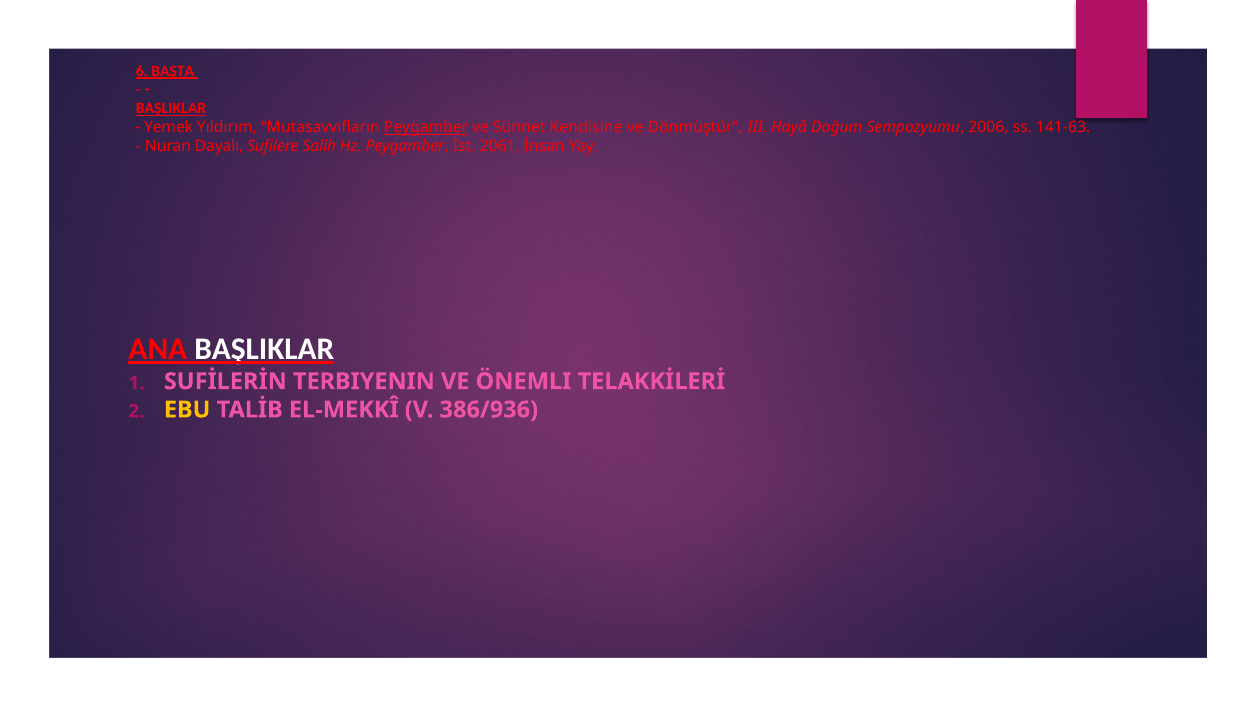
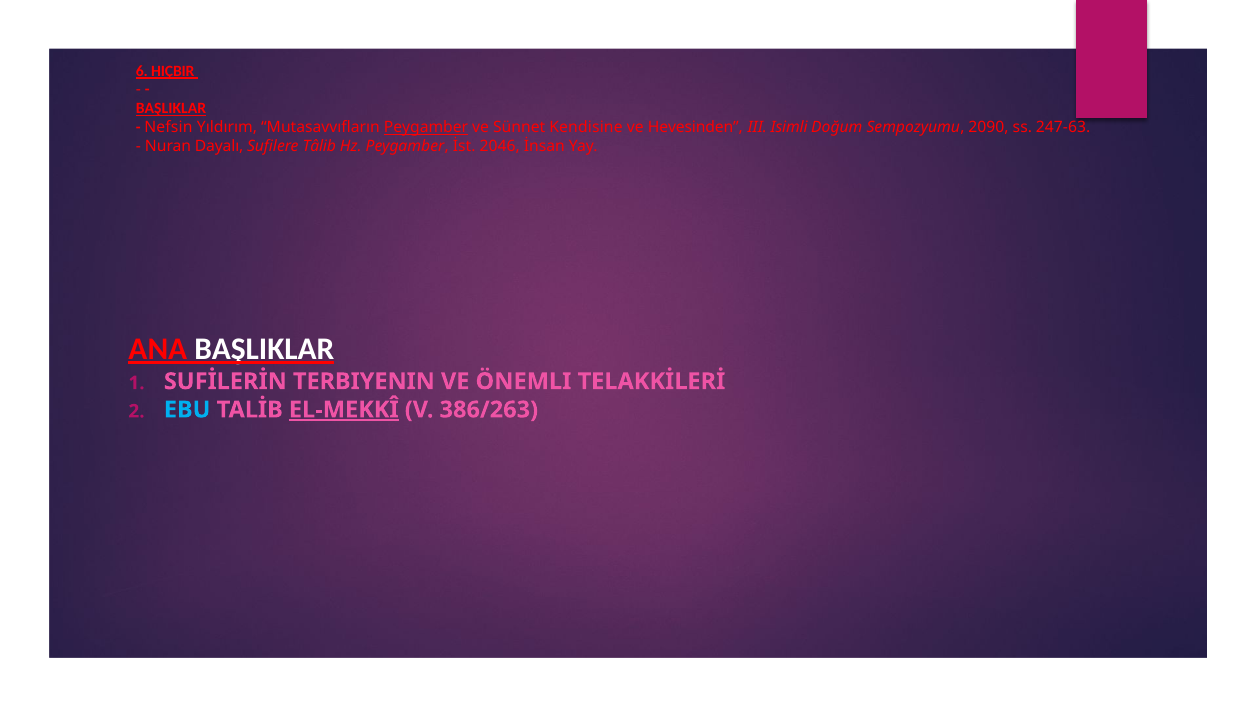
BAŞTA: BAŞTA -> HIÇBIR (173, 71)
Yemek: Yemek -> Nefsin (168, 127)
Dönmüştür: Dönmüştür -> Hevesinden (695, 127)
Hayâ: Hayâ -> Isimli (789, 127)
2006: 2006 -> 2090 (989, 127)
141-63: 141-63 -> 247-63 (1063, 127)
Salih: Salih -> Tâlib (319, 146)
2061: 2061 -> 2046 (500, 146)
EBU colour: yellow -> light blue (187, 410)
EL-MEKKÎ underline: none -> present (344, 410)
386/936: 386/936 -> 386/263 (489, 410)
